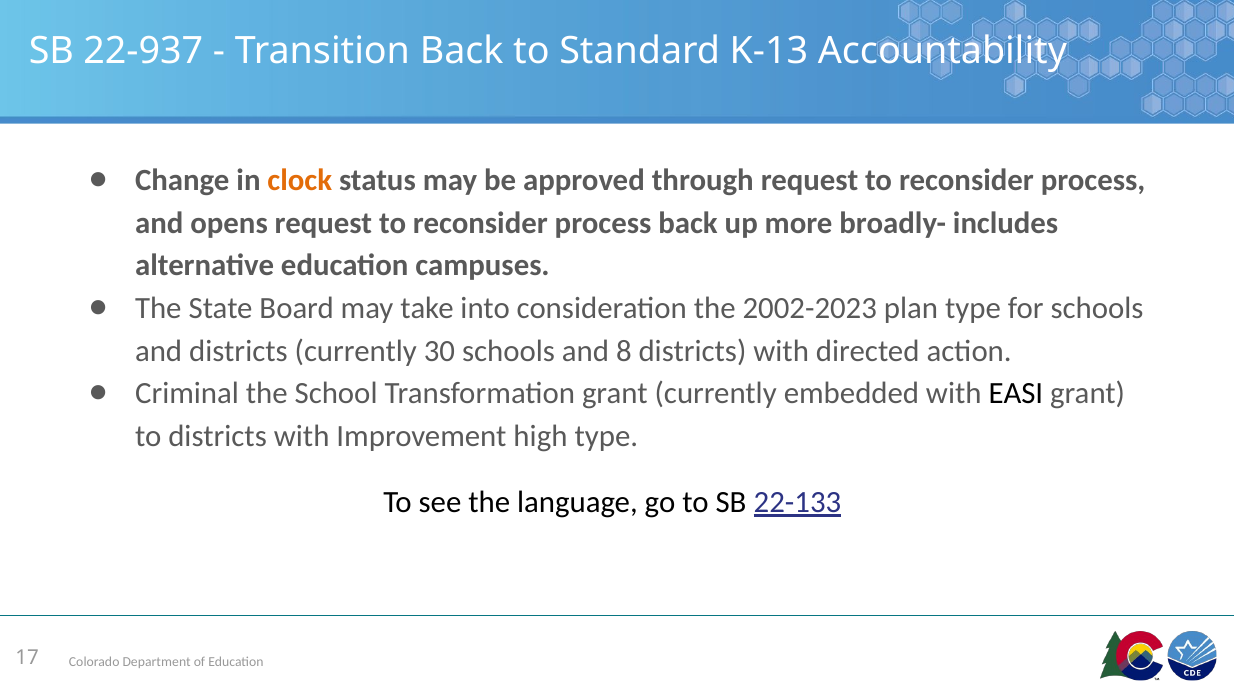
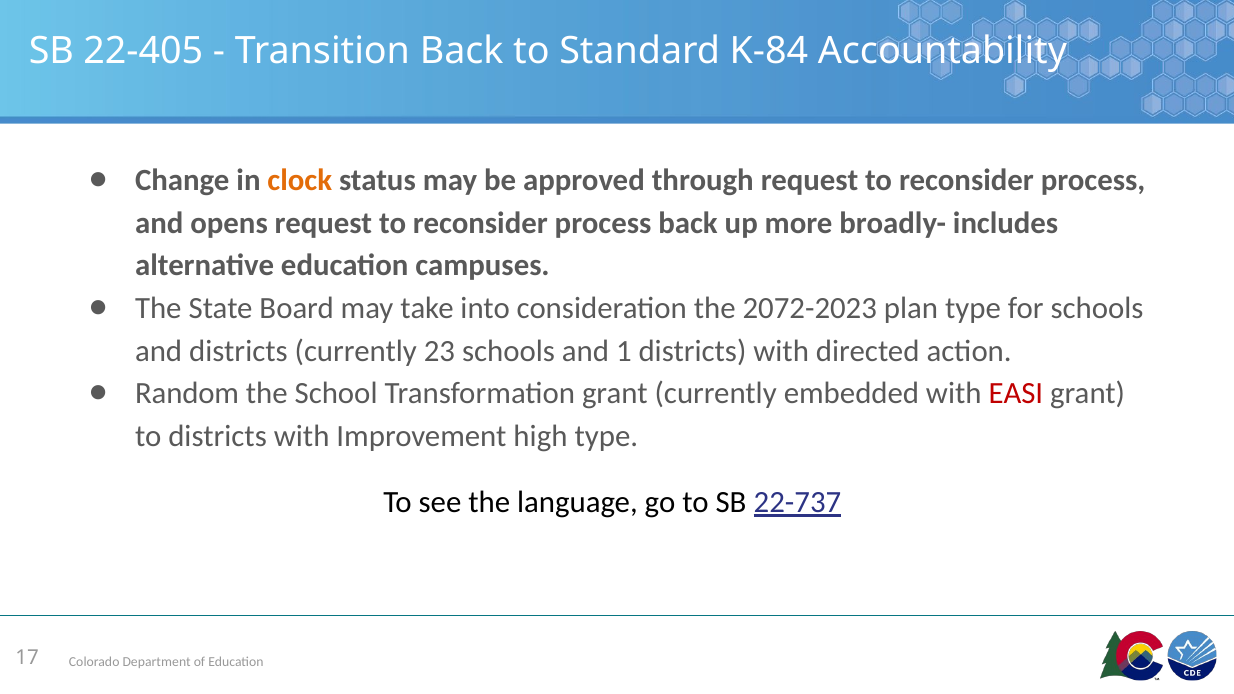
22-937: 22-937 -> 22-405 (143, 51)
K-13: K-13 -> K-84 (769, 51)
2002-2023: 2002-2023 -> 2072-2023 (810, 308)
30: 30 -> 23 (439, 351)
8: 8 -> 1 (624, 351)
Criminal: Criminal -> Random (187, 393)
EASI colour: black -> red (1016, 393)
22-133: 22-133 -> 22-737 (797, 503)
